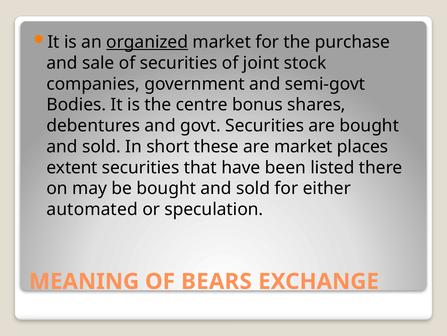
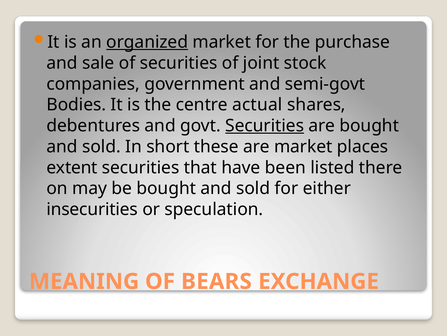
bonus: bonus -> actual (257, 105)
Securities underline: none -> present (265, 126)
automated: automated -> insecurities (92, 209)
